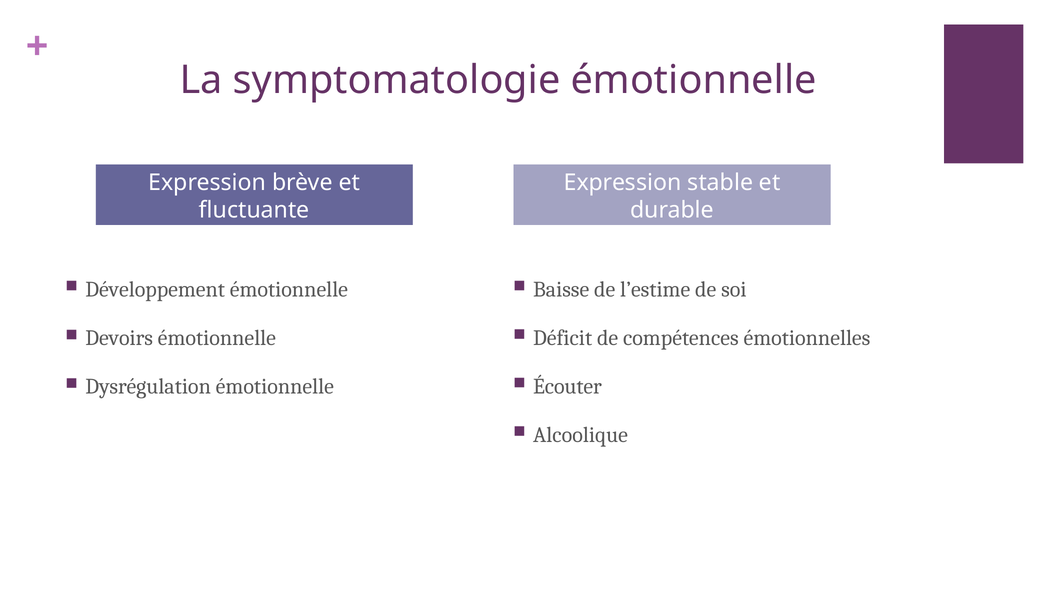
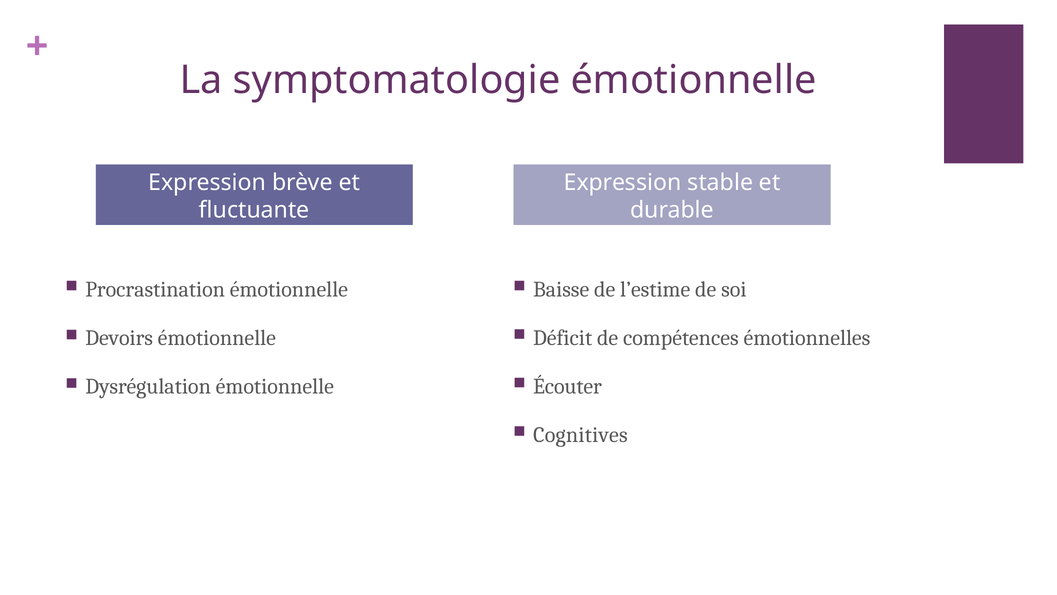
Développement: Développement -> Procrastination (155, 289)
Alcoolique: Alcoolique -> Cognitives (580, 435)
